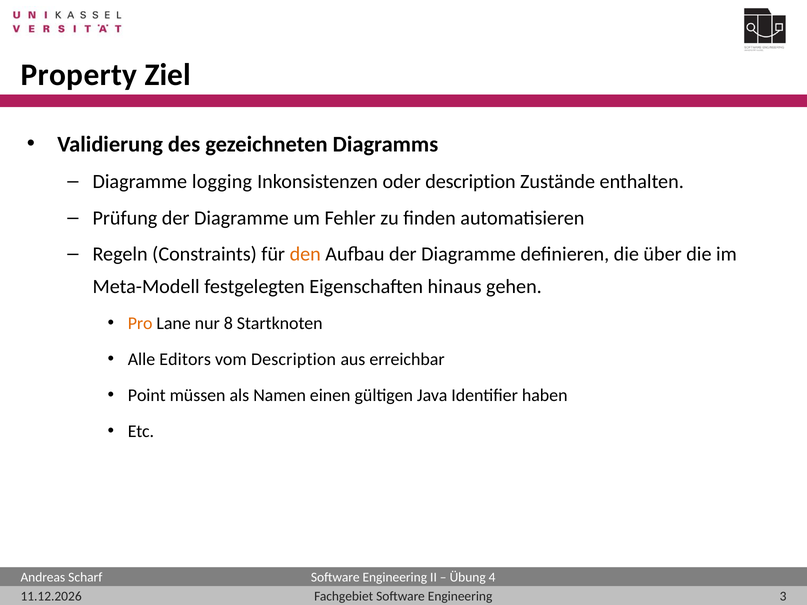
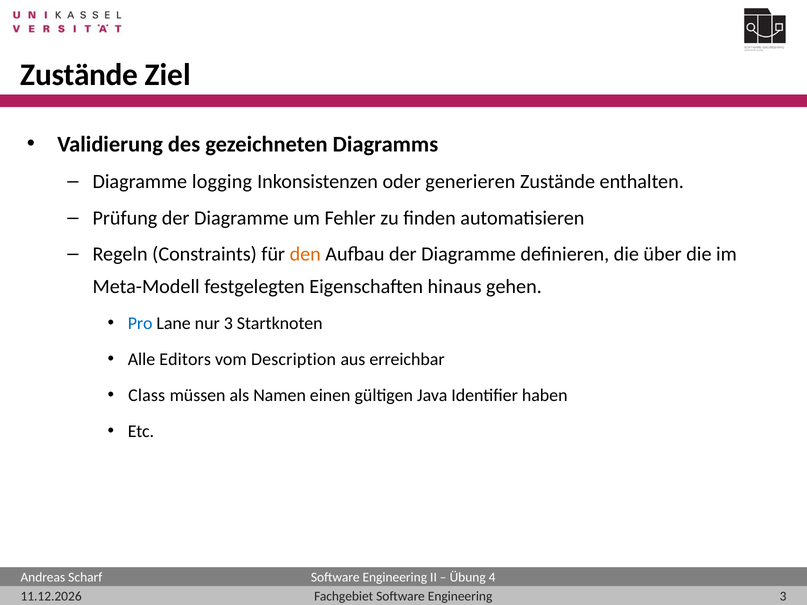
Property: Property -> Zustände (79, 75)
oder description: description -> generieren (470, 182)
Pro colour: orange -> blue (140, 324)
nur 8: 8 -> 3 (228, 324)
Point: Point -> Class (147, 395)
